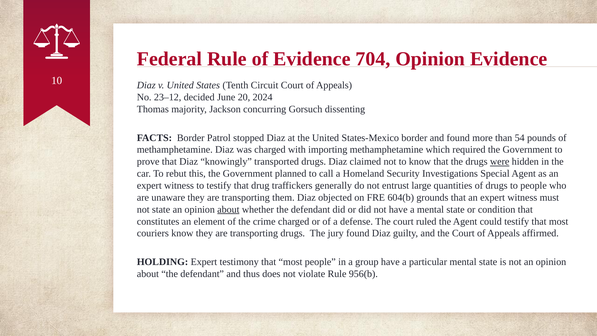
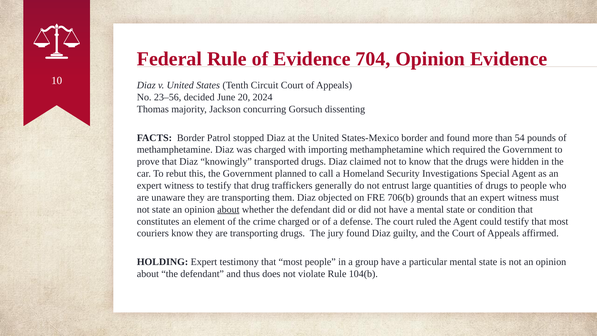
23–12: 23–12 -> 23–56 (168, 97)
were underline: present -> none (500, 162)
604(b: 604(b -> 706(b (401, 197)
956(b: 956(b -> 104(b (363, 274)
